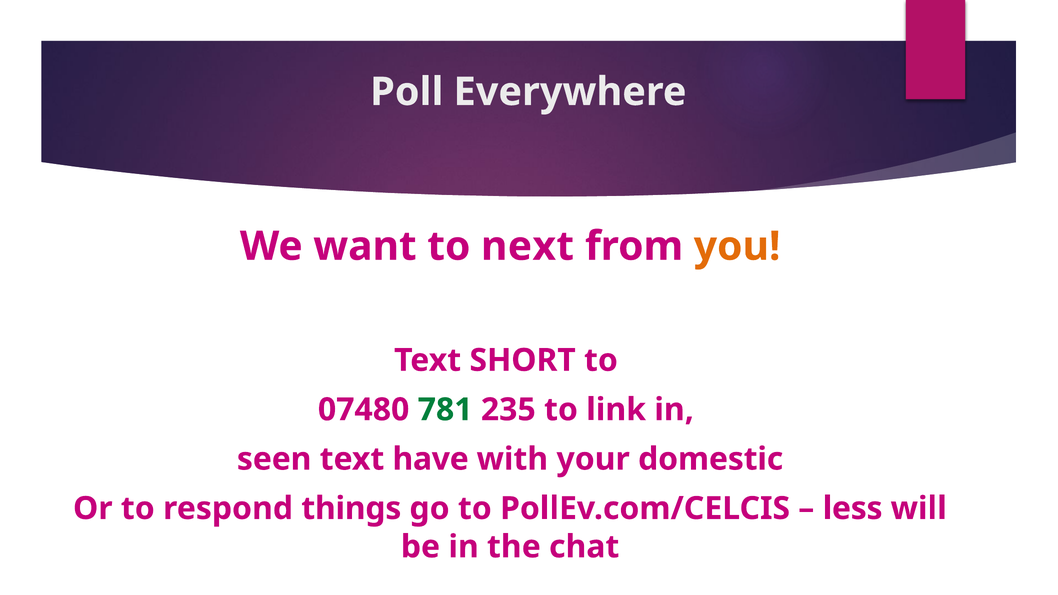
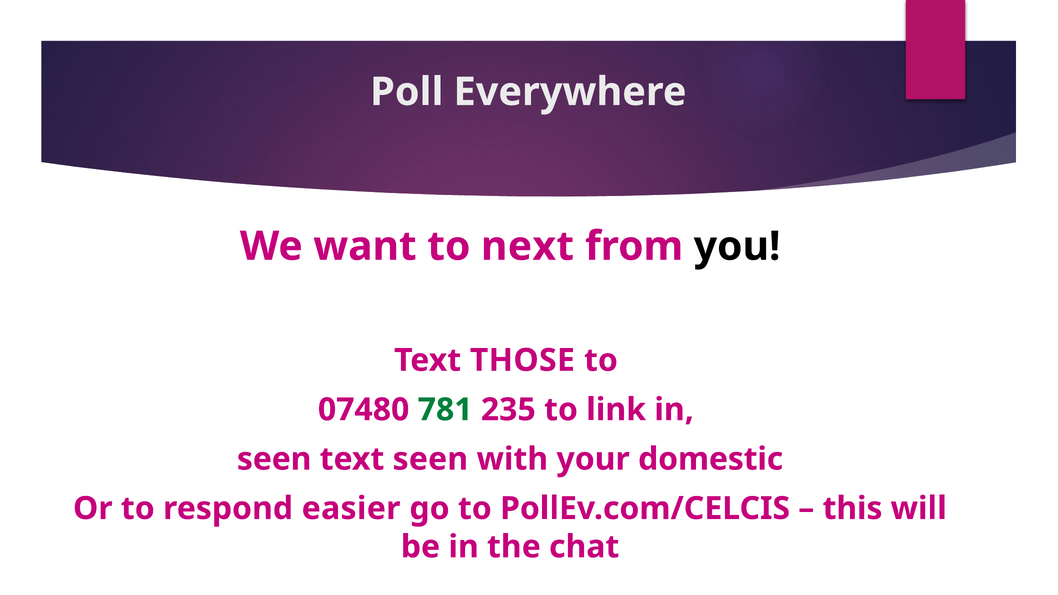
you colour: orange -> black (737, 246)
SHORT: SHORT -> THOSE (522, 360)
text have: have -> seen (430, 459)
things: things -> easier (351, 509)
less: less -> this (853, 509)
